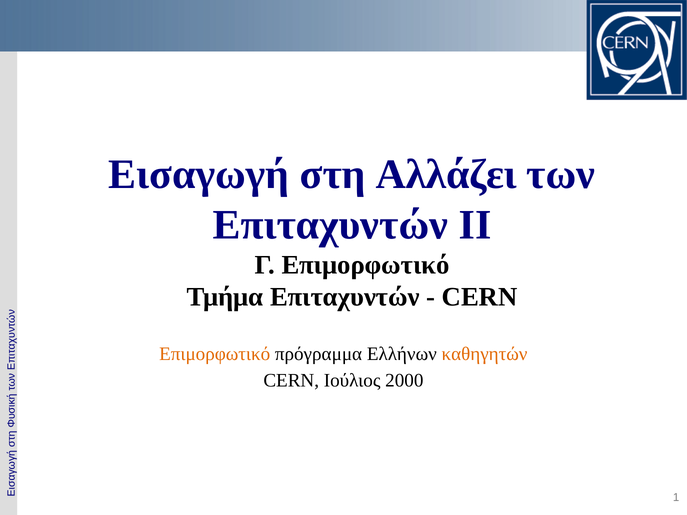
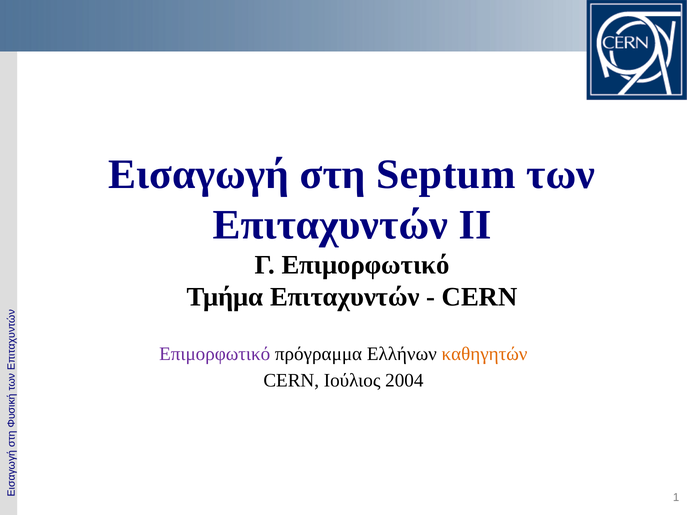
Αλλάζει: Αλλάζει -> Septum (446, 175)
Επιμορφωτικό colour: orange -> purple (215, 354)
2000: 2000 -> 2004 (404, 381)
